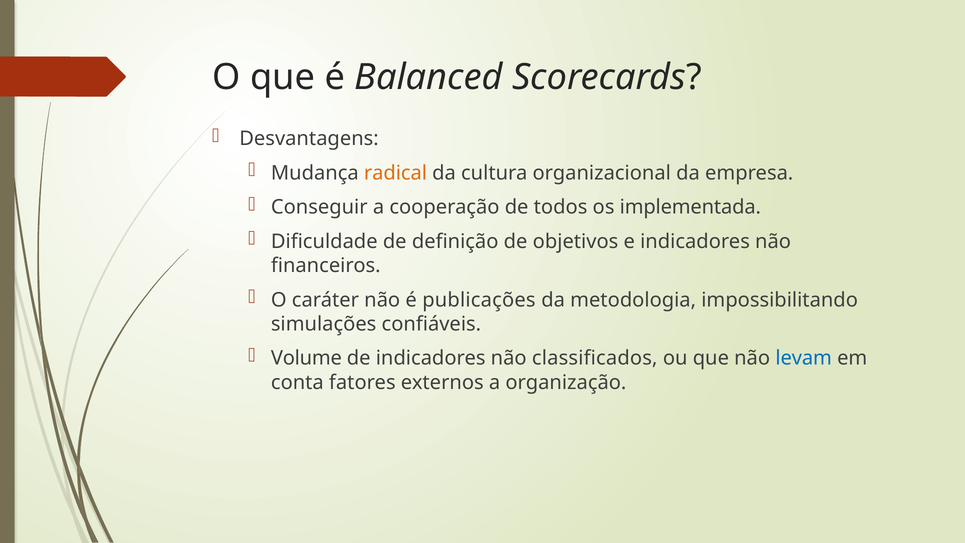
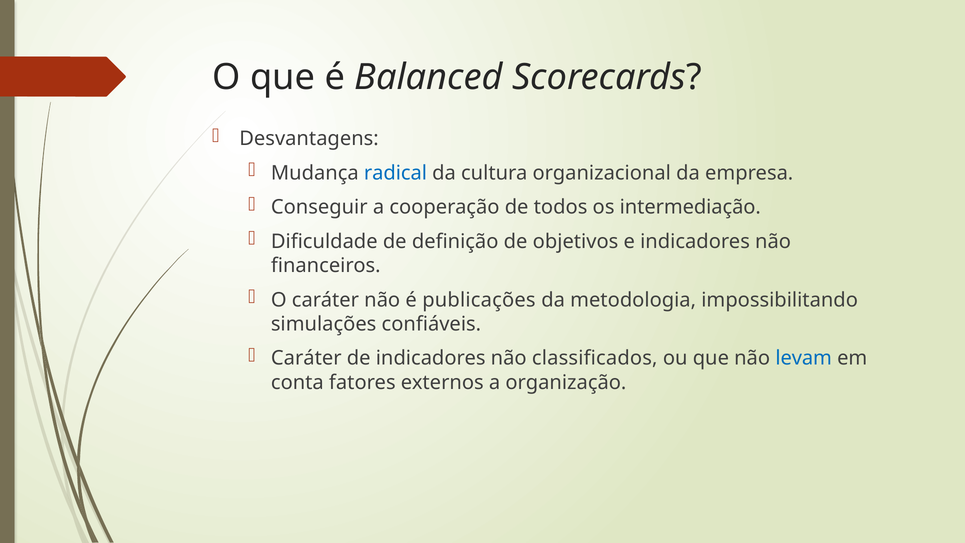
radical colour: orange -> blue (395, 173)
implementada: implementada -> intermediação (690, 207)
Volume: Volume -> Caráter (306, 358)
